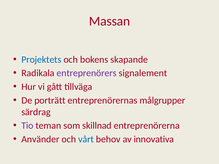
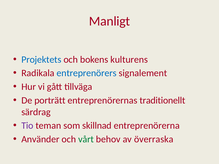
Massan: Massan -> Manligt (110, 21)
skapande: skapande -> kulturens (129, 60)
entreprenörers colour: purple -> blue (87, 73)
målgrupper: målgrupper -> traditionellt (162, 100)
vårt colour: blue -> green (86, 139)
innovativa: innovativa -> överraska (154, 139)
